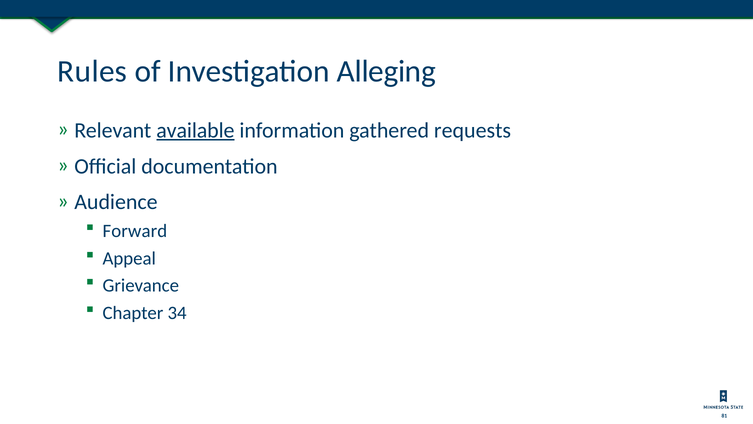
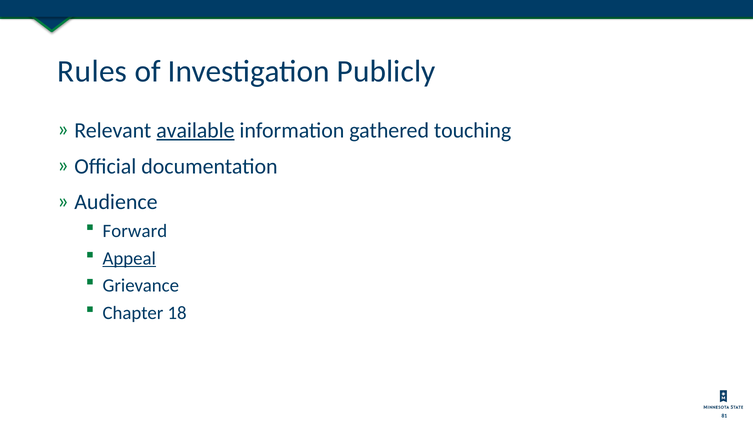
Alleging: Alleging -> Publicly (386, 71)
requests: requests -> touching (473, 130)
Appeal underline: none -> present (129, 258)
34: 34 -> 18 (177, 313)
